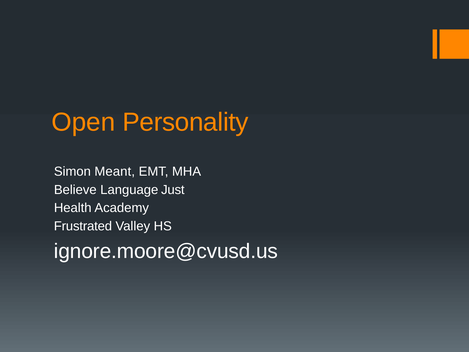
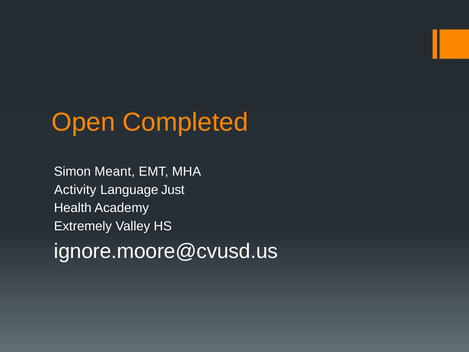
Personality: Personality -> Completed (185, 122)
Believe: Believe -> Activity (75, 190)
Frustrated: Frustrated -> Extremely (83, 226)
